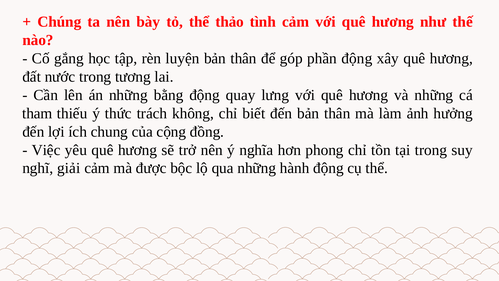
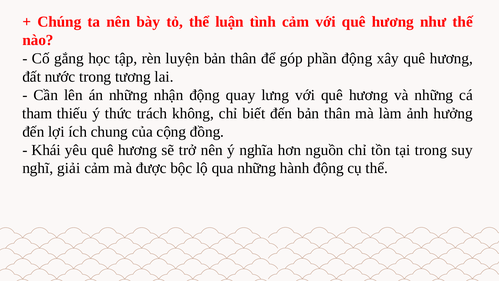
thảo: thảo -> luận (230, 22)
bằng: bằng -> nhận (169, 95)
Việc: Việc -> Khái (46, 150)
phong: phong -> nguồn (325, 150)
